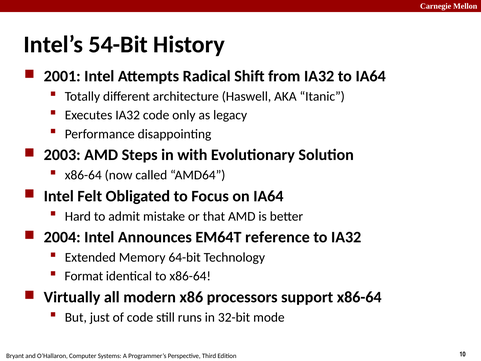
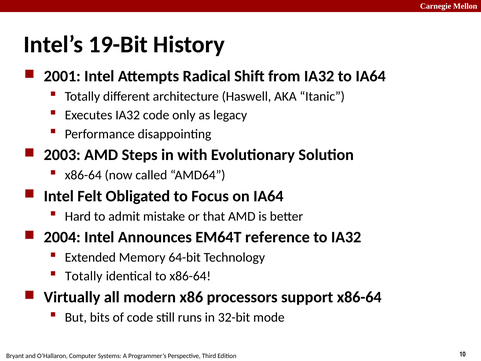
54-Bit: 54-Bit -> 19-Bit (118, 45)
Format: Format -> Totally (84, 276)
just: just -> bits (100, 317)
